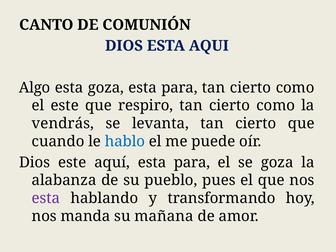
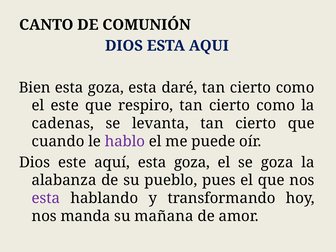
Algo: Algo -> Bien (35, 88)
para: para -> daré (179, 88)
vendrás: vendrás -> cadenas (63, 123)
hablo colour: blue -> purple (125, 141)
aquí esta para: para -> goza (192, 162)
